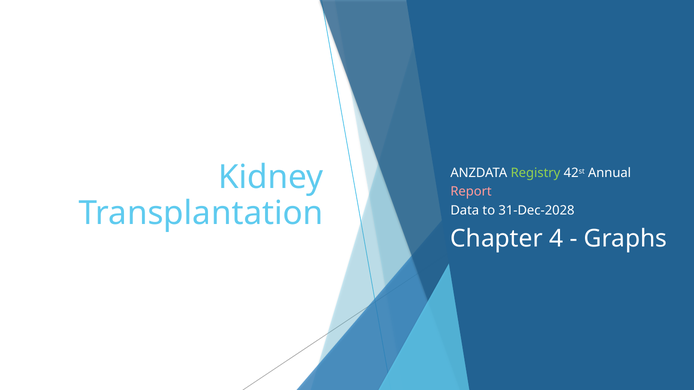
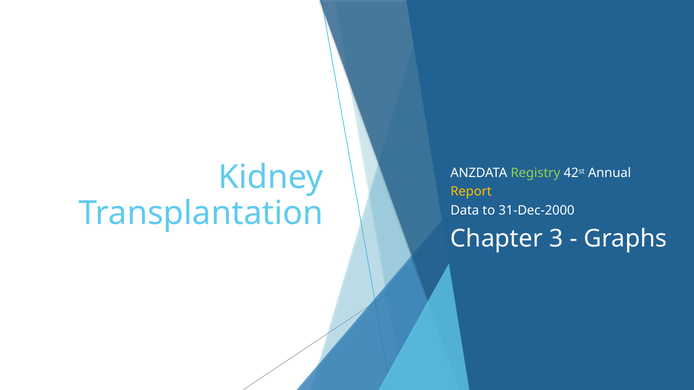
Report colour: pink -> yellow (471, 192)
31-Dec-2028: 31-Dec-2028 -> 31-Dec-2000 (536, 211)
4: 4 -> 3 (556, 239)
